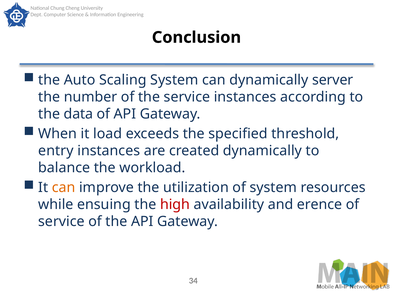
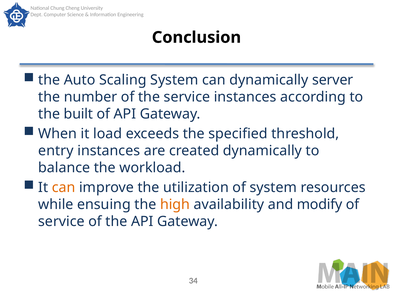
data: data -> built (78, 114)
high colour: red -> orange (175, 205)
erence: erence -> modify (320, 205)
